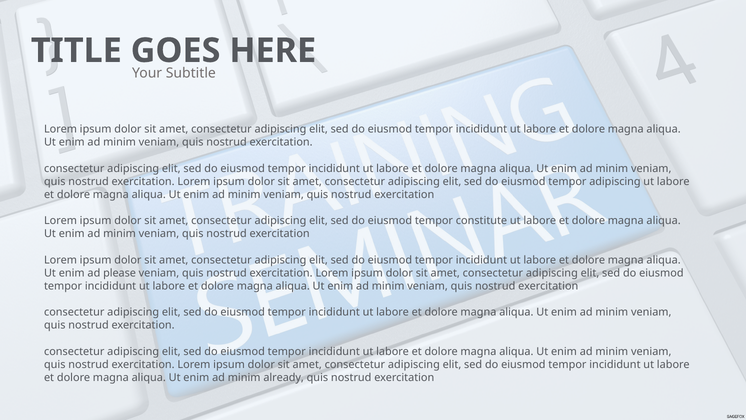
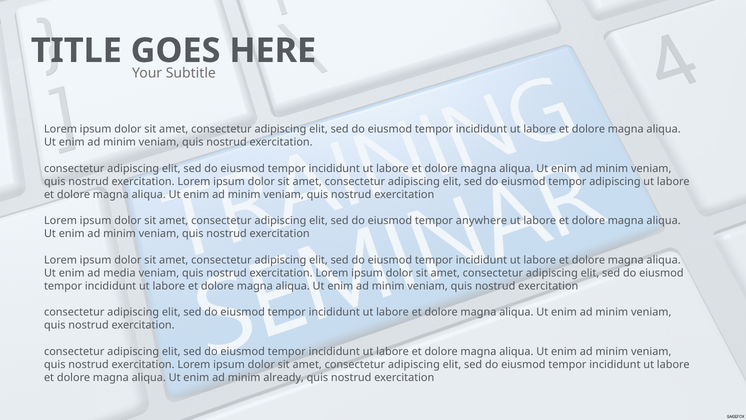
constitute: constitute -> anywhere (481, 221)
please: please -> media (119, 273)
